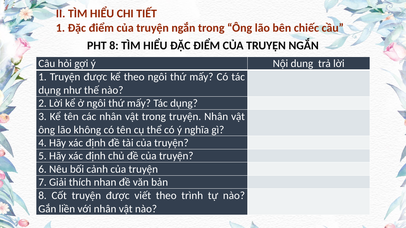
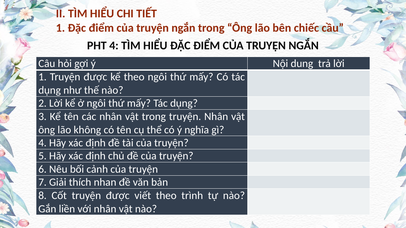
PHT 8: 8 -> 4 (114, 46)
